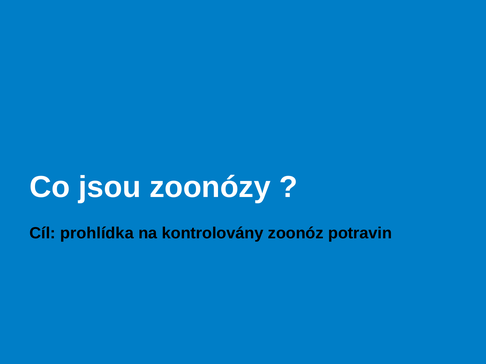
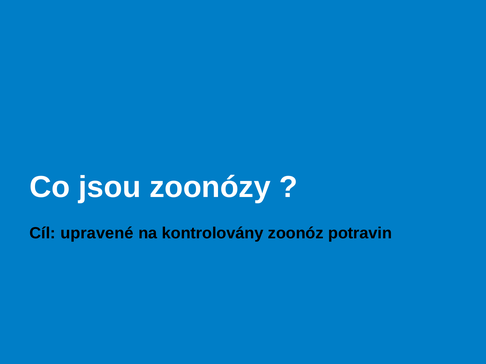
prohlídka: prohlídka -> upravené (97, 233)
